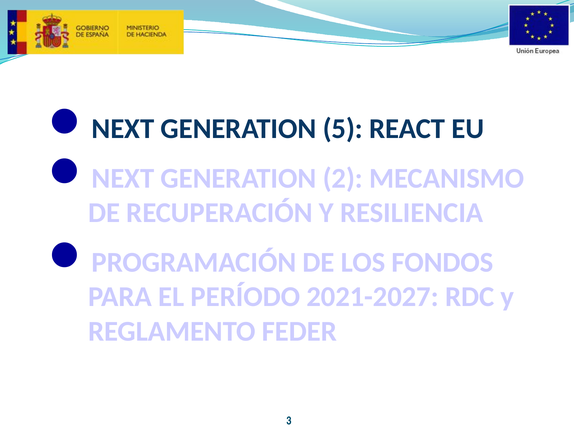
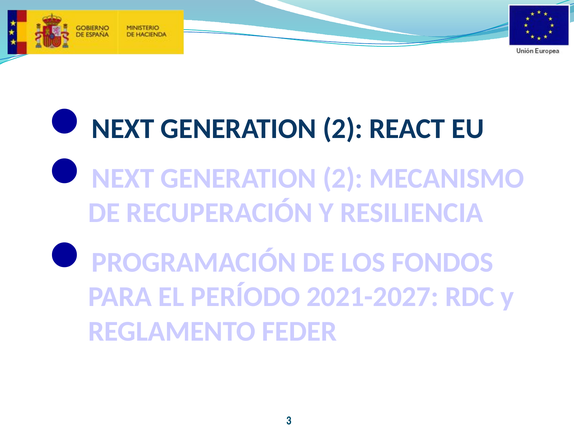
5: 5 -> 2 (343, 129)
